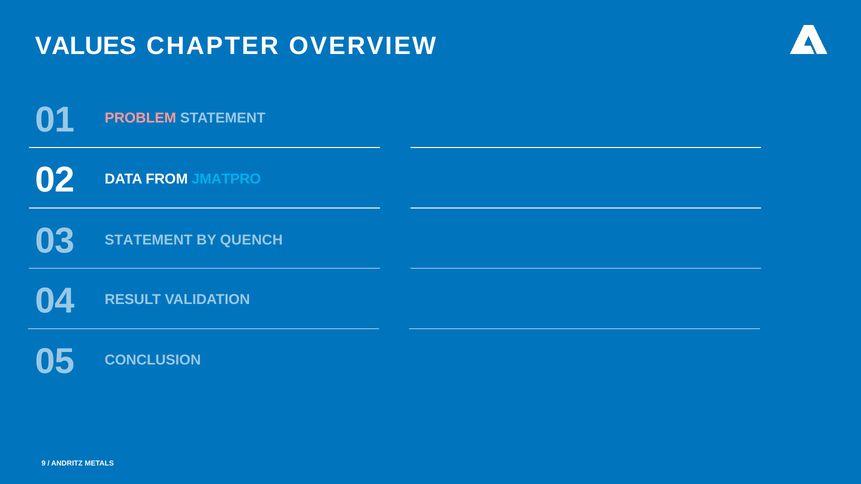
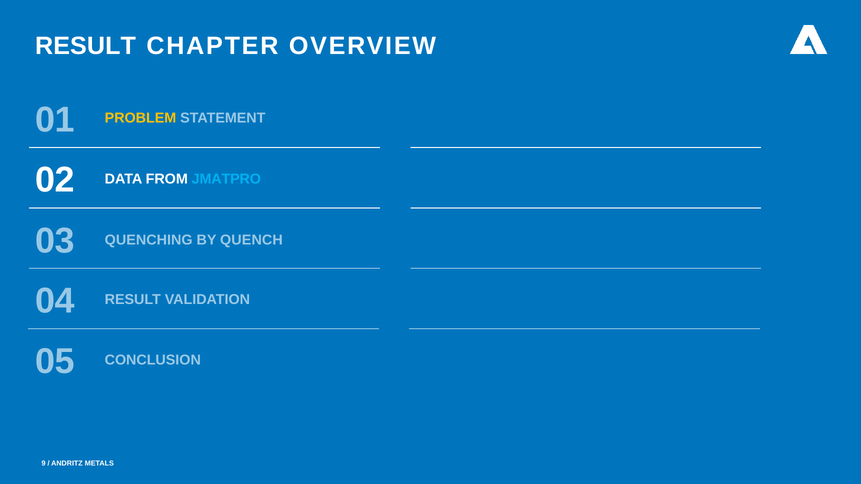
VALUES: VALUES -> RESULT (85, 46)
PROBLEM colour: pink -> yellow (141, 118)
03 STATEMENT: STATEMENT -> QUENCHING (149, 240)
